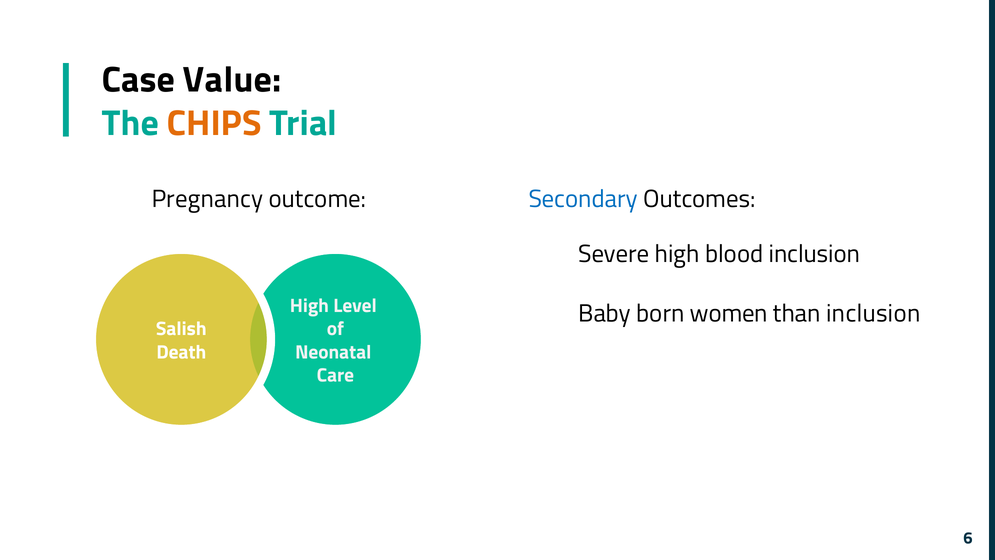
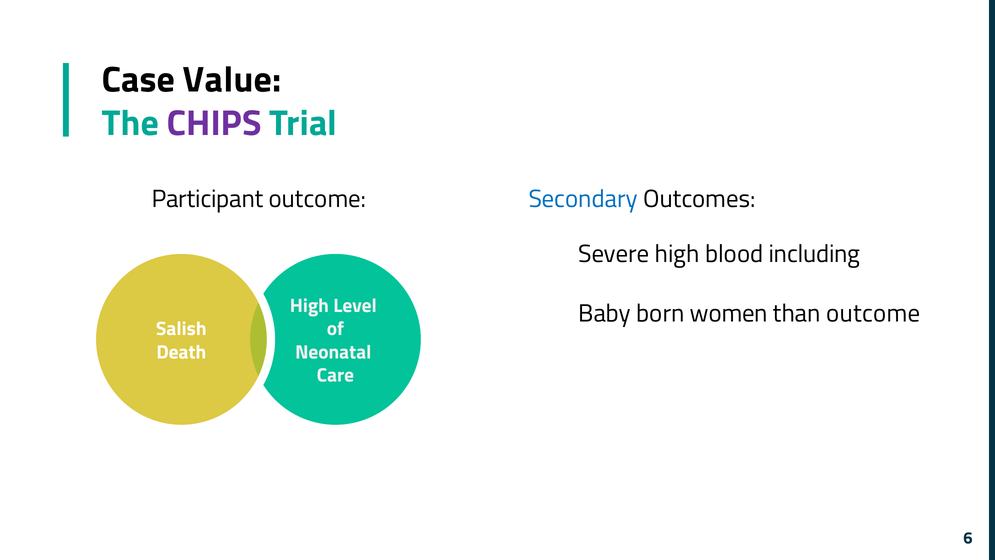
CHIPS colour: orange -> purple (214, 123)
Pregnancy: Pregnancy -> Participant (208, 199)
blood inclusion: inclusion -> including (814, 254)
than inclusion: inclusion -> outcome (873, 314)
